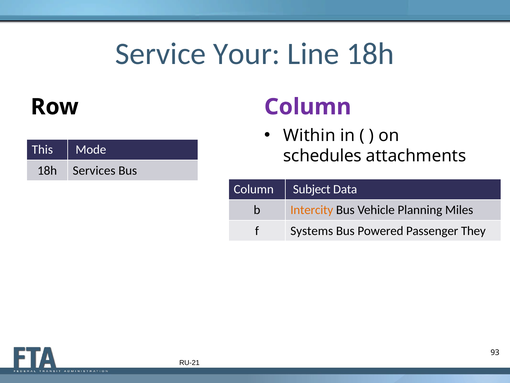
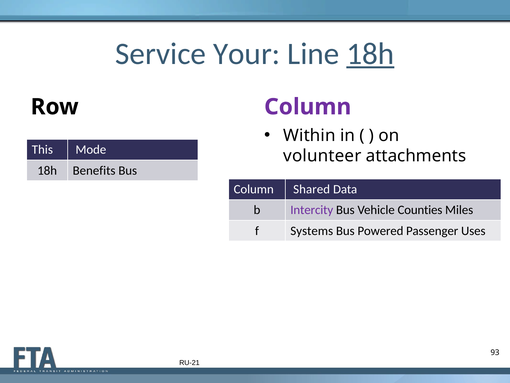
18h underline: none -> present (370, 54)
schedules: schedules -> volunteer (322, 156)
Services: Services -> Benefits (94, 170)
Subject: Subject -> Shared (312, 189)
Intercity colour: orange -> purple (312, 210)
Planning: Planning -> Counties (420, 210)
They: They -> Uses (473, 230)
